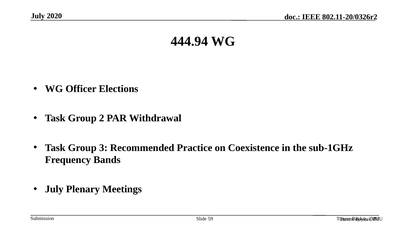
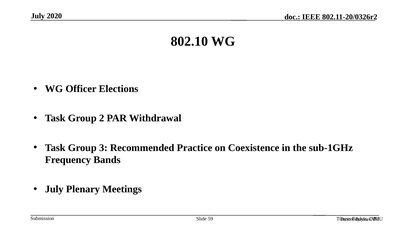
444.94: 444.94 -> 802.10 (189, 42)
